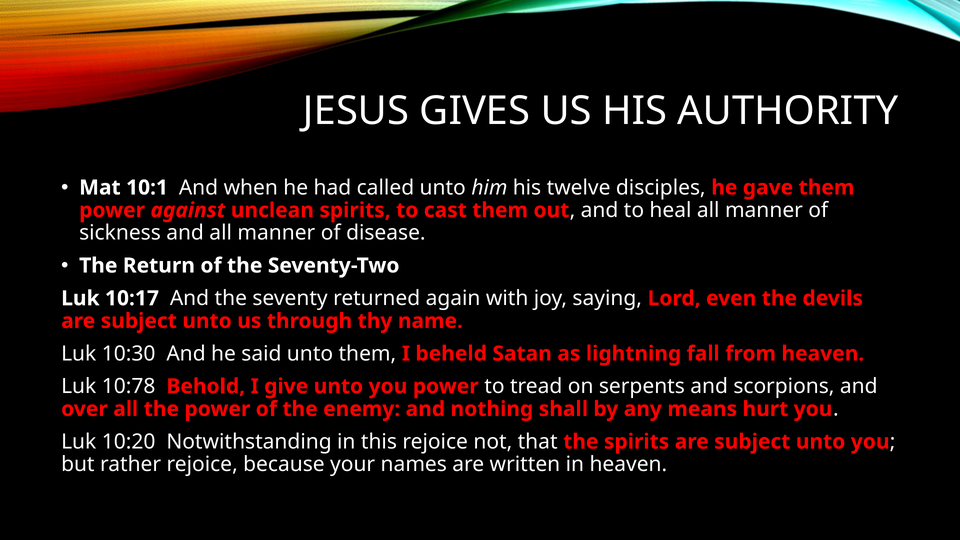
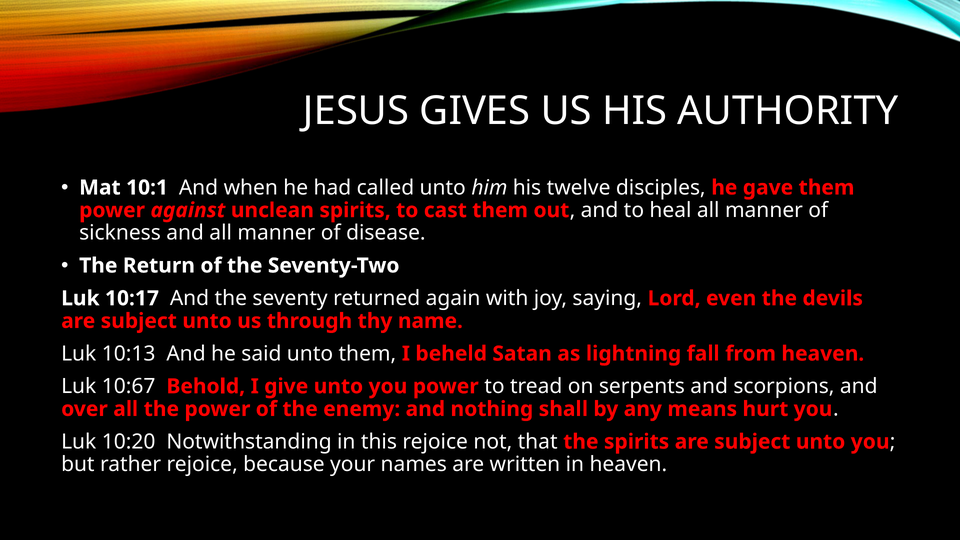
10:30: 10:30 -> 10:13 (129, 354)
10:78: 10:78 -> 10:67 (129, 386)
